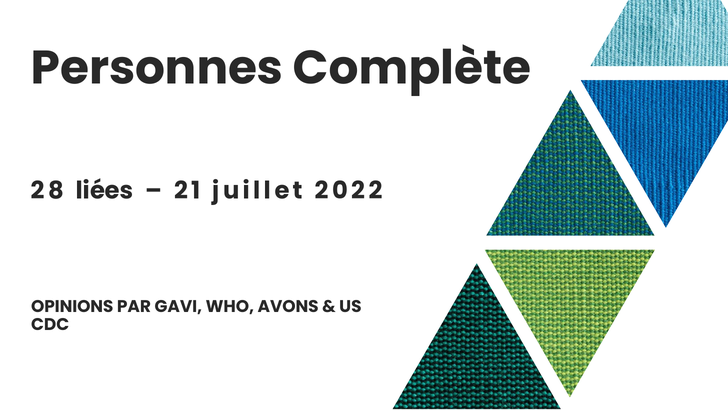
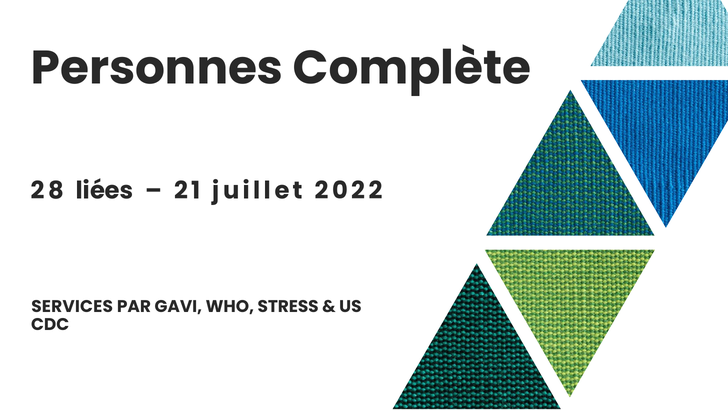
OPINIONS: OPINIONS -> SERVICES (72, 306)
AVONS: AVONS -> STRESS (288, 306)
